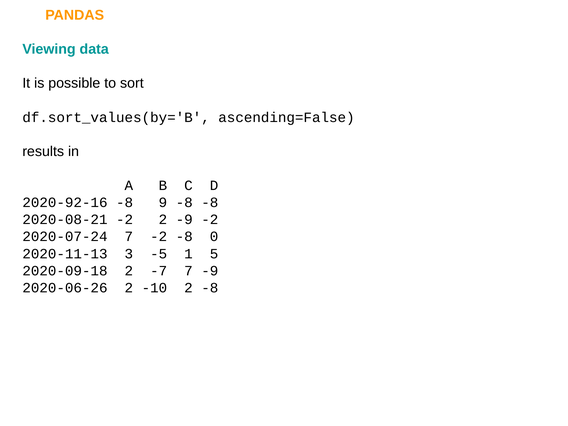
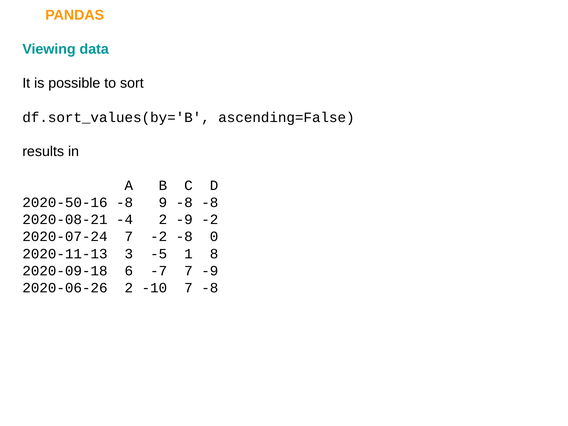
2020-92-16: 2020-92-16 -> 2020-50-16 (65, 203)
2020-08-21 -2: -2 -> -4 (125, 220)
5: 5 -> 8 (214, 254)
2020-09-18 2: 2 -> 6 (129, 271)
-10 2: 2 -> 7 (188, 288)
